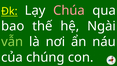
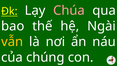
vẫn colour: light green -> yellow (12, 42)
